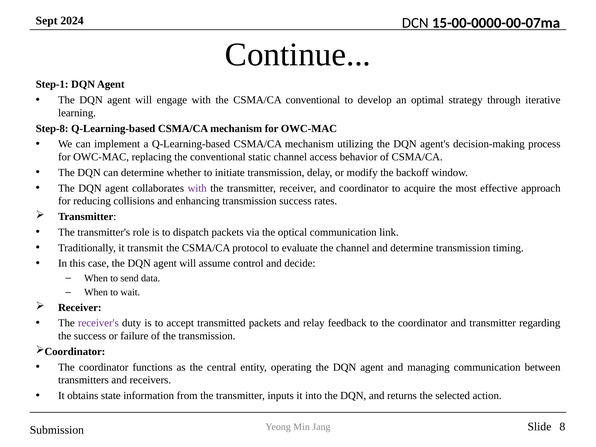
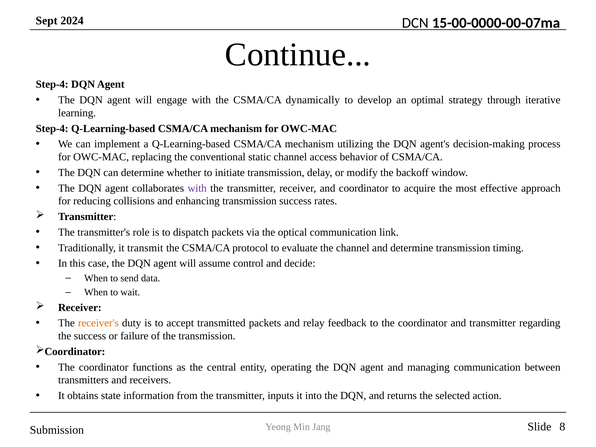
Step-1: Step-1 -> Step-4 (52, 84)
CSMA/CA conventional: conventional -> dynamically (313, 100)
Step-8: Step-8 -> Step-4 (52, 129)
receiver's colour: purple -> orange (98, 323)
